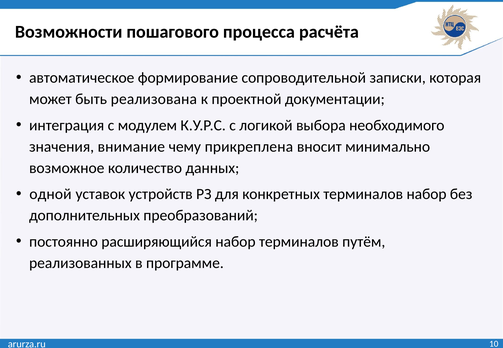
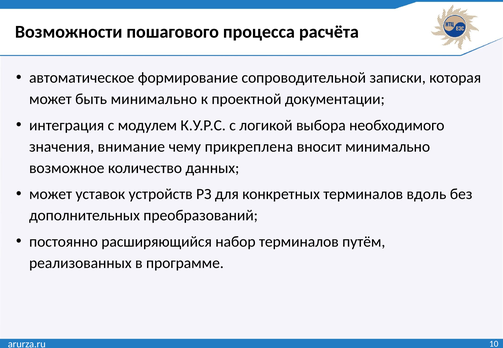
быть реализована: реализована -> минимально (154, 99)
одной: одной -> может (51, 194)
терминалов набор: набор -> вдоль (426, 194)
